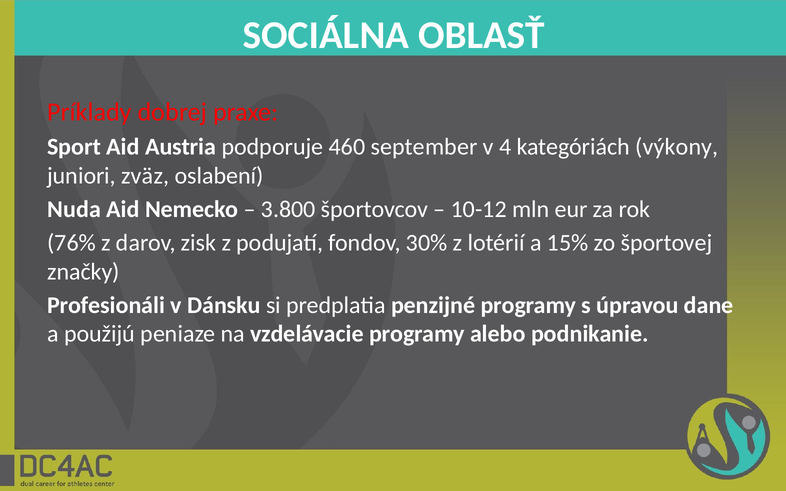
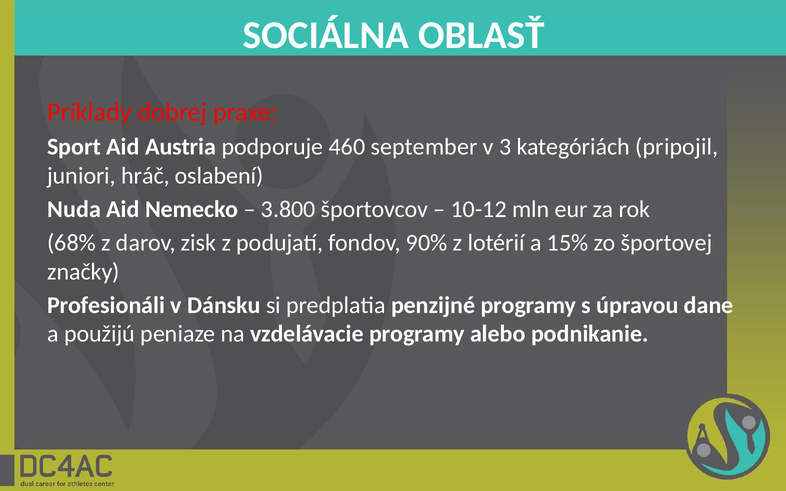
4: 4 -> 3 (505, 147)
výkony: výkony -> pripojil (677, 147)
zväz: zväz -> hráč (145, 176)
76%: 76% -> 68% (71, 243)
30%: 30% -> 90% (427, 243)
